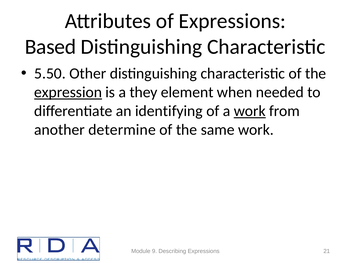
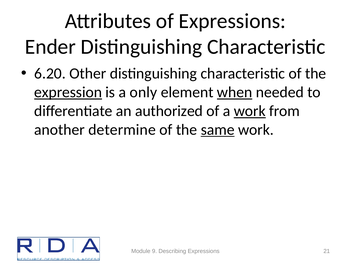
Based: Based -> Ender (50, 47)
5.50: 5.50 -> 6.20 (50, 74)
they: they -> only (143, 92)
when underline: none -> present (235, 92)
identifying: identifying -> authorized (169, 111)
same underline: none -> present (218, 130)
